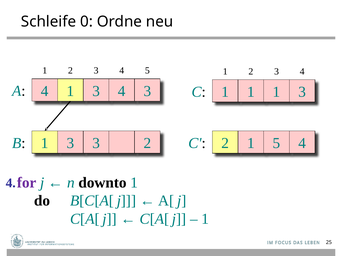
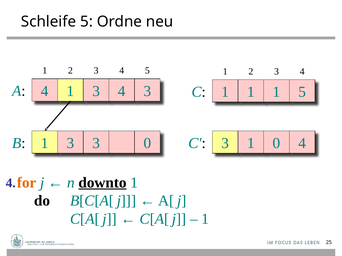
Schleife 0: 0 -> 5 (86, 22)
1 1 3: 3 -> 5 (302, 92)
3 2: 2 -> 0 (147, 143)
C 2: 2 -> 3 (225, 143)
1 5: 5 -> 0 (277, 143)
for colour: purple -> orange (27, 183)
downto underline: none -> present (102, 183)
